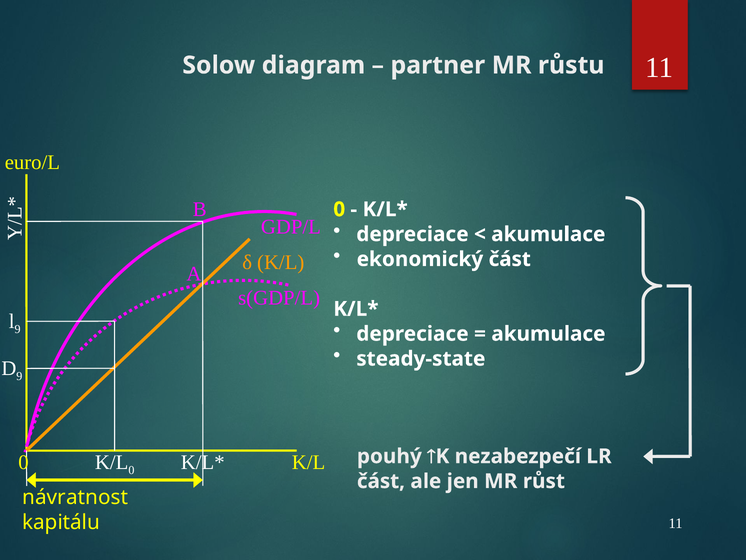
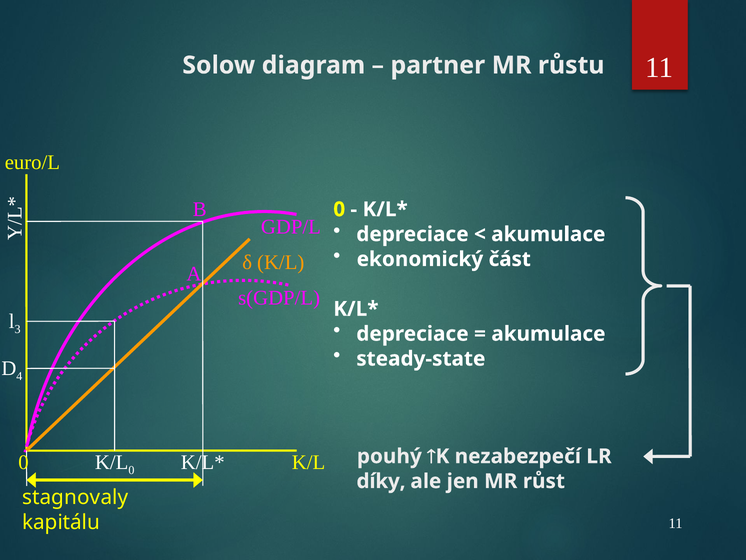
9: 9 -> 3 (18, 329)
9: 9 -> 4 (19, 376)
část: část -> díky (381, 481)
návratnost: návratnost -> stagnovaly (75, 497)
